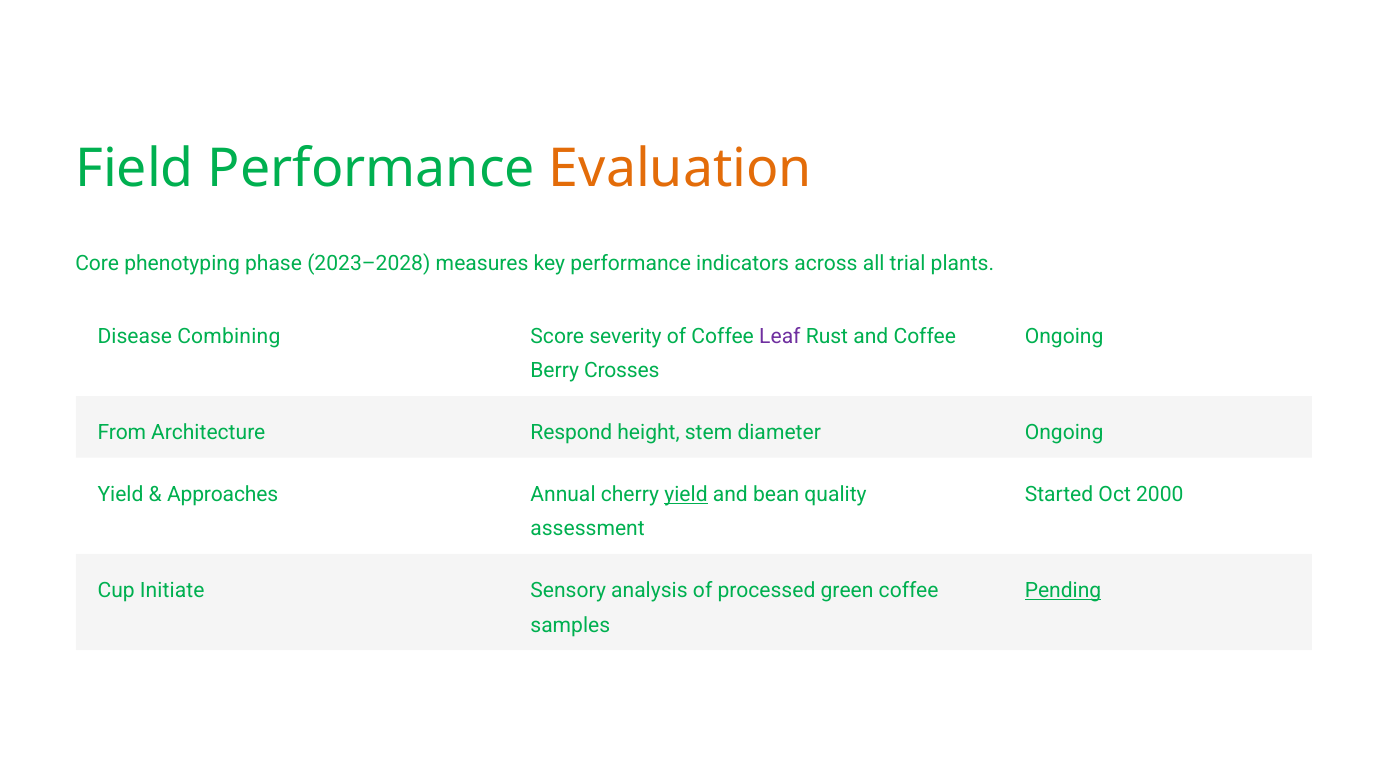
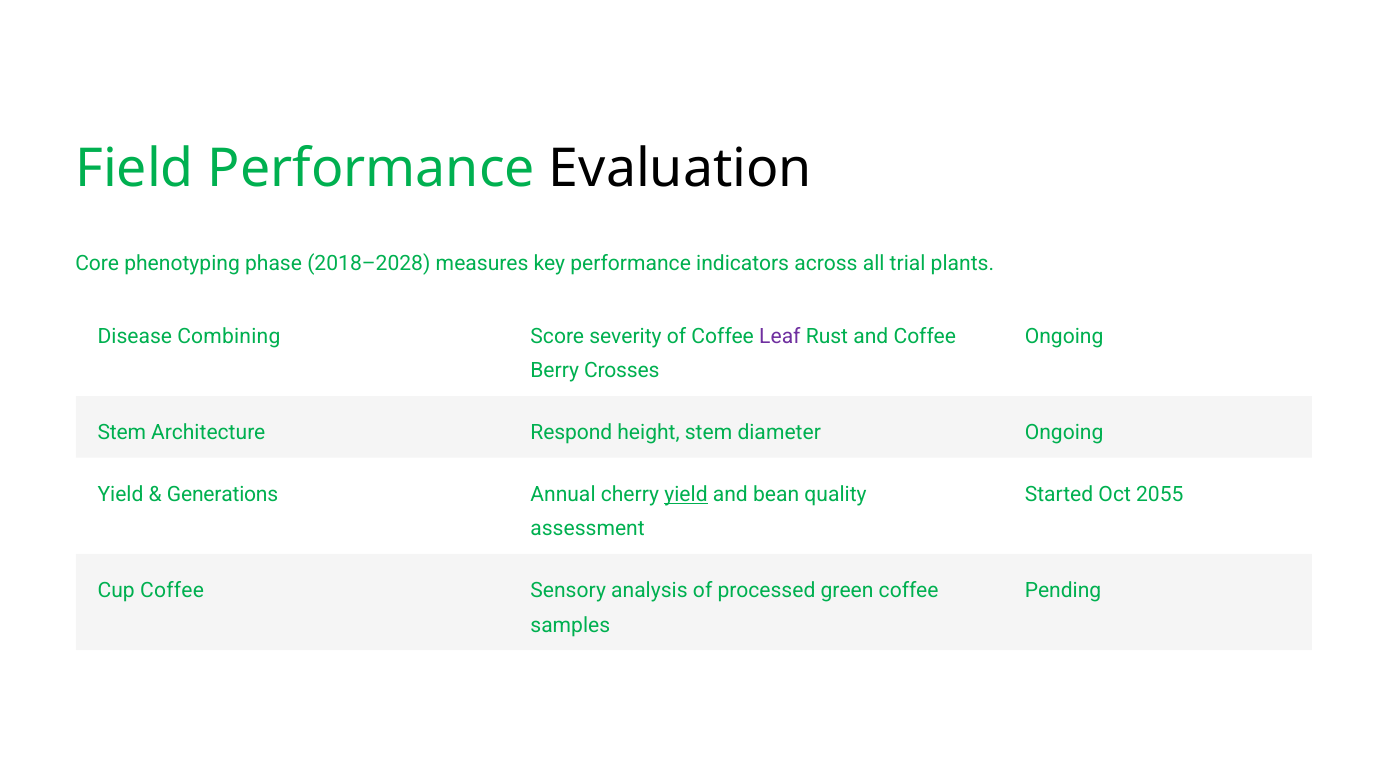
Evaluation colour: orange -> black (680, 169)
2023–2028: 2023–2028 -> 2018–2028 (369, 264)
From: From -> Stem (122, 433)
Approaches: Approaches -> Generations (223, 494)
2000: 2000 -> 2055 (1160, 494)
Cup Initiate: Initiate -> Coffee (172, 591)
Pending underline: present -> none (1063, 591)
